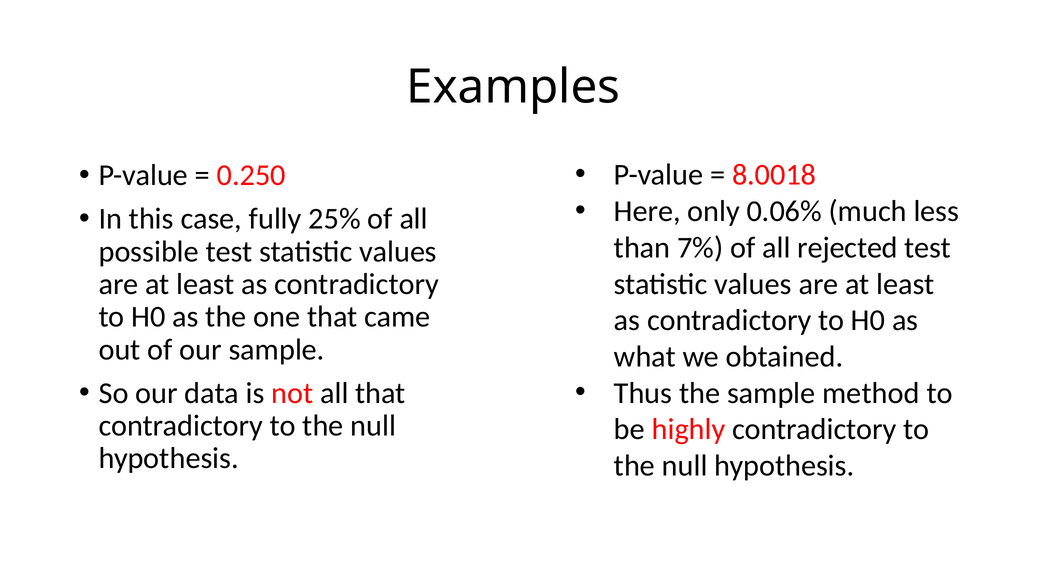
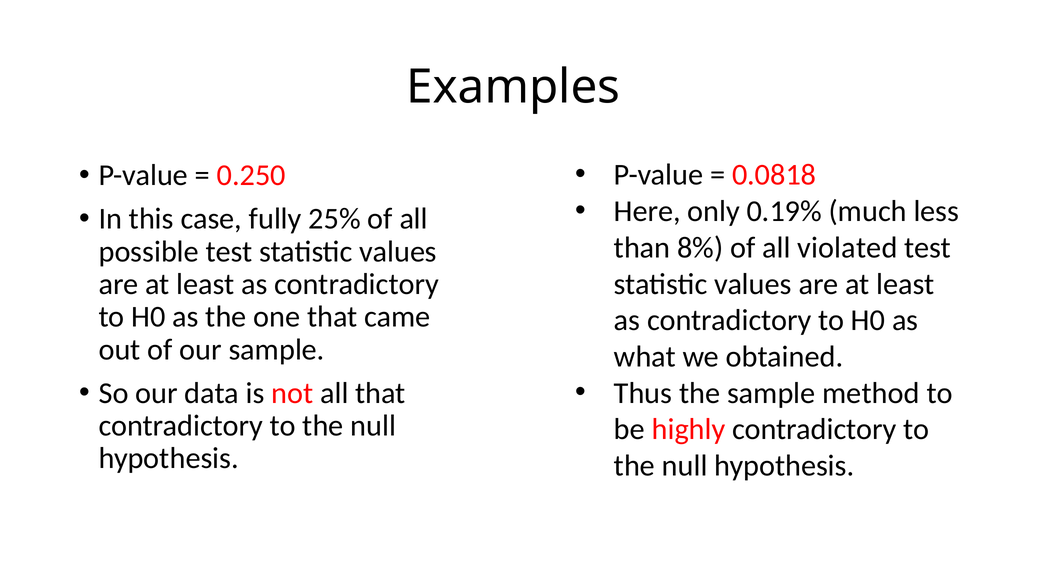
8.0018: 8.0018 -> 0.0818 (774, 175)
0.06%: 0.06% -> 0.19% (784, 211)
7%: 7% -> 8% (700, 248)
rejected: rejected -> violated (847, 248)
